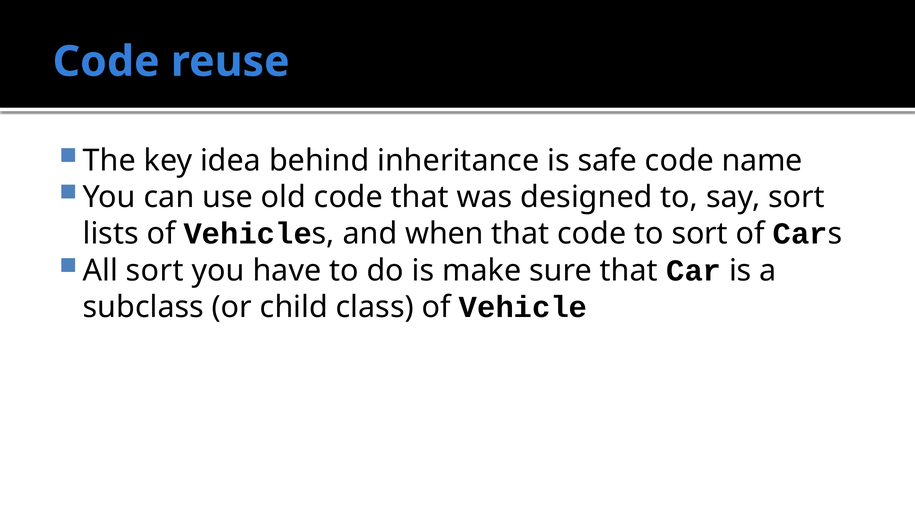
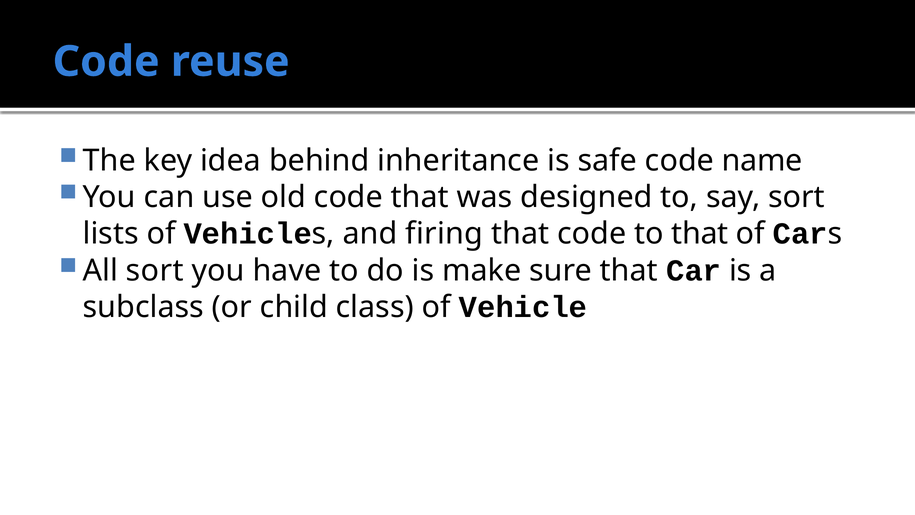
when: when -> firing (444, 234)
to sort: sort -> that (700, 234)
